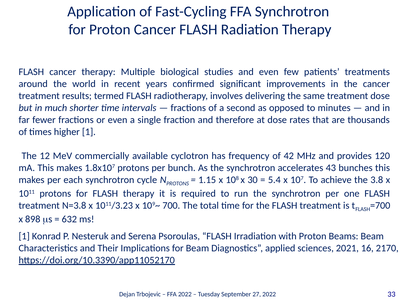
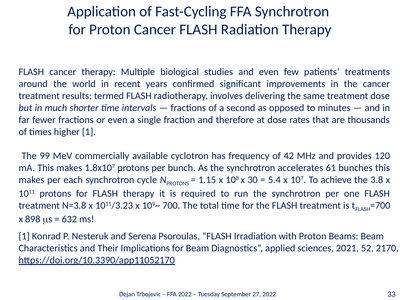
12: 12 -> 99 (45, 156)
43: 43 -> 61 (331, 168)
16: 16 -> 52 (367, 248)
